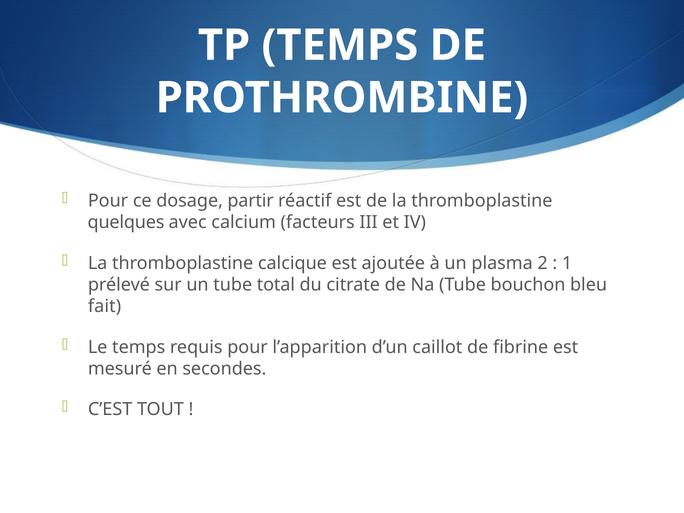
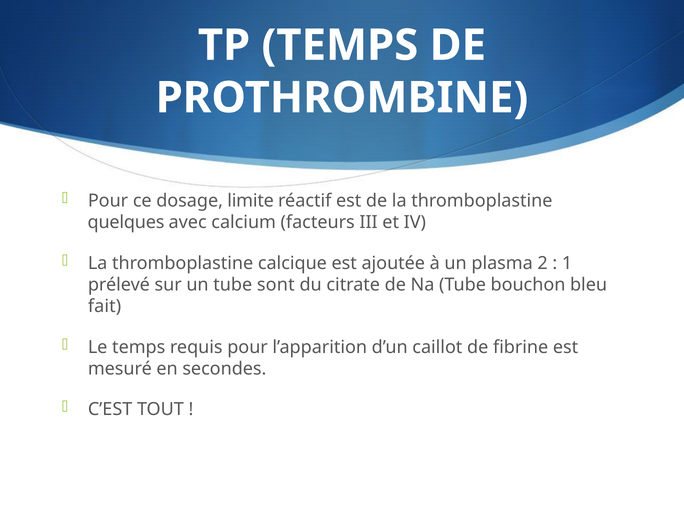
partir: partir -> limite (251, 201)
total: total -> sont (276, 285)
